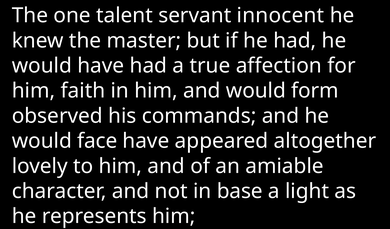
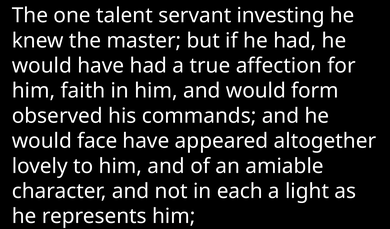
innocent: innocent -> investing (281, 15)
base: base -> each (240, 191)
